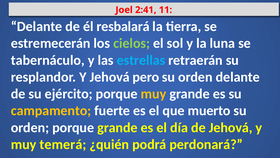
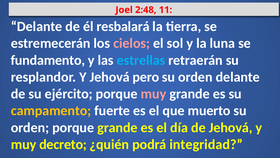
2:41: 2:41 -> 2:48 (146, 10)
cielos colour: light green -> pink (132, 43)
tabernáculo: tabernáculo -> fundamento (48, 60)
muy colour: yellow -> pink (154, 94)
temerá: temerá -> decreto (63, 144)
perdonará: perdonará -> integridad (206, 144)
